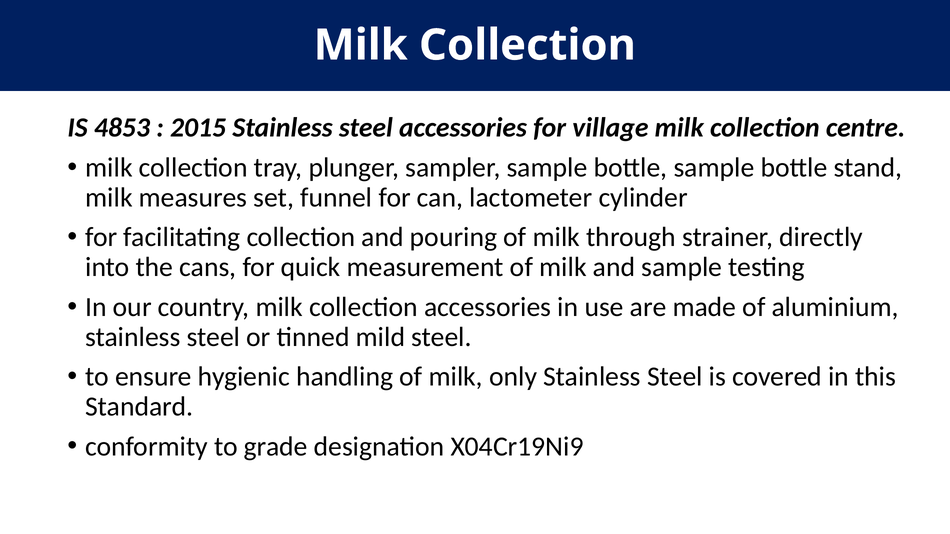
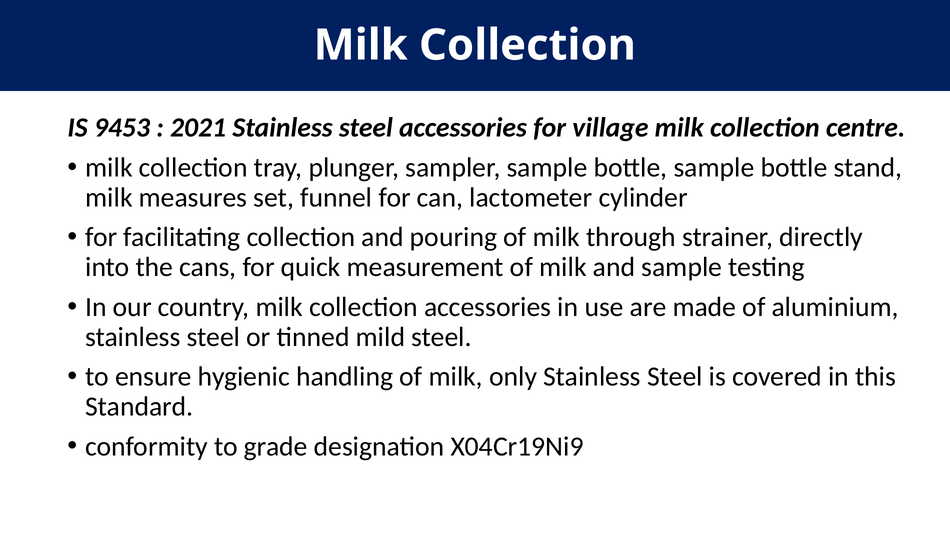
4853: 4853 -> 9453 (122, 128)
2015: 2015 -> 2021 (198, 128)
